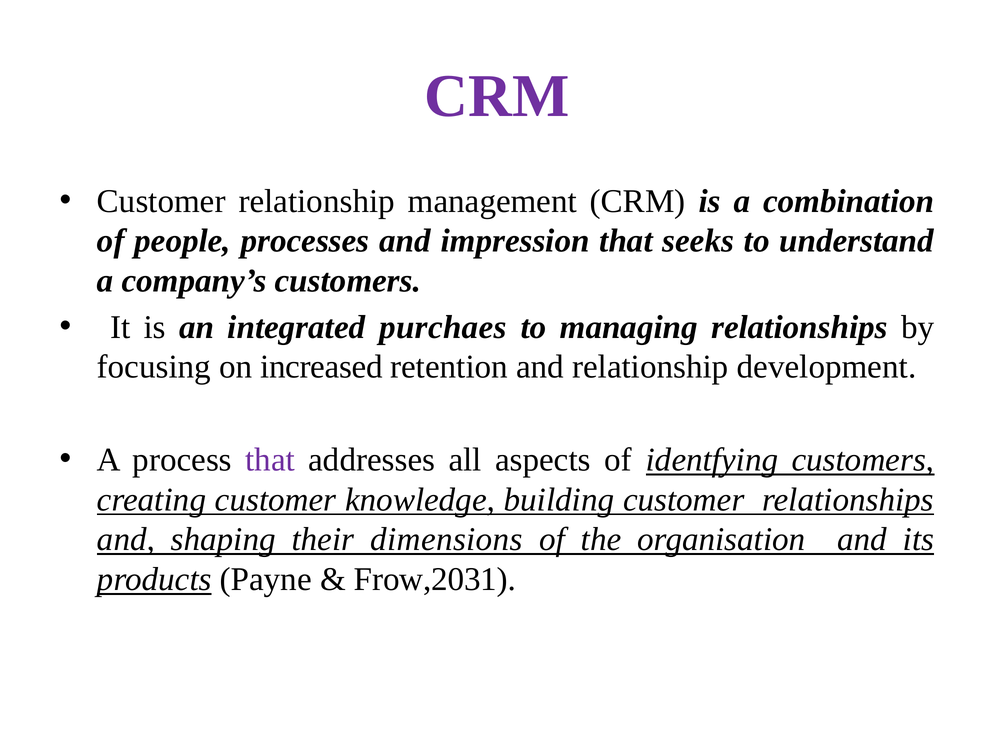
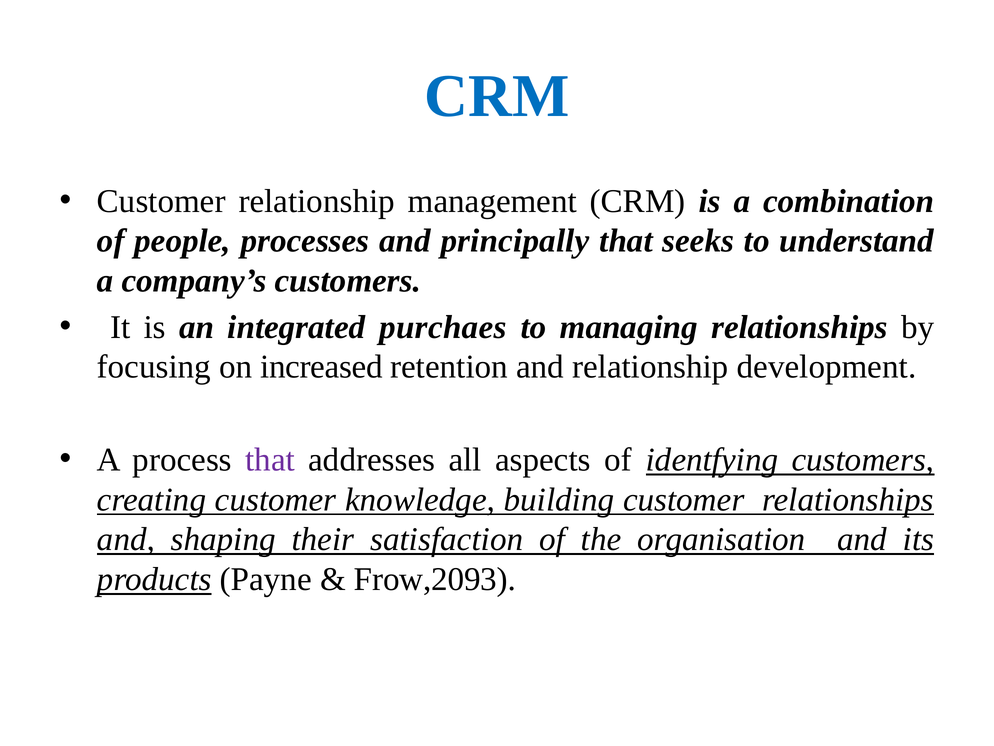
CRM colour: purple -> blue (497, 96)
impression: impression -> principally (515, 241)
dimensions: dimensions -> satisfaction (447, 539)
Frow,2031: Frow,2031 -> Frow,2093 (435, 579)
